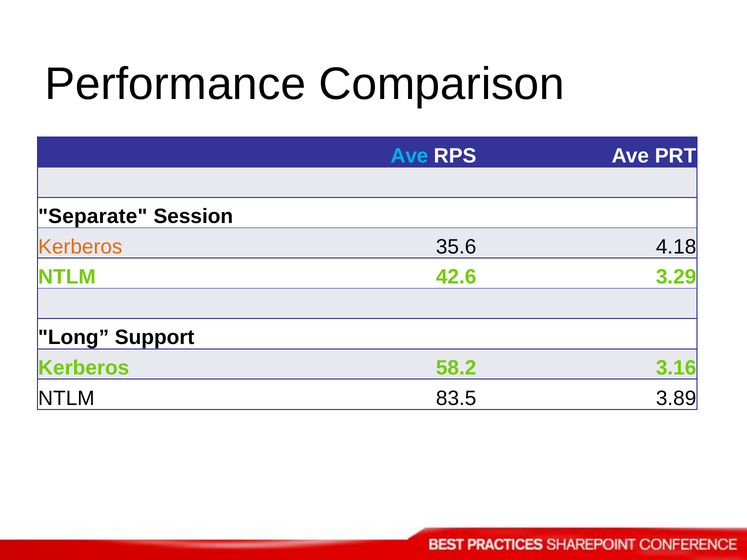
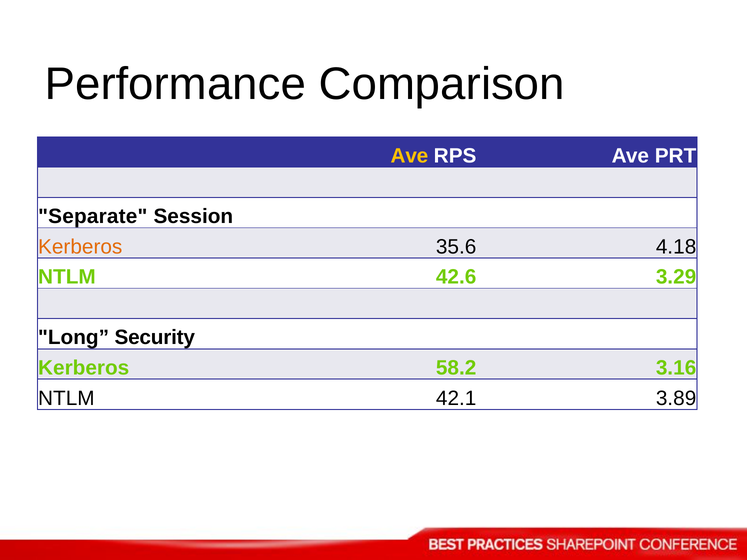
Ave colour: light blue -> yellow (409, 156)
Support: Support -> Security (155, 338)
83.5: 83.5 -> 42.1 (456, 398)
